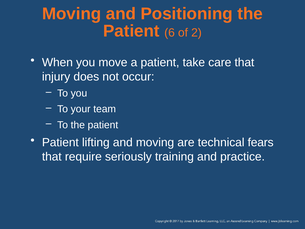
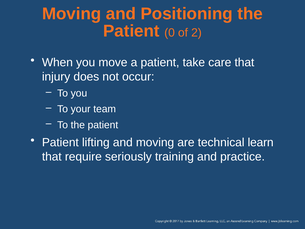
6: 6 -> 0 (170, 33)
fears: fears -> learn (261, 142)
